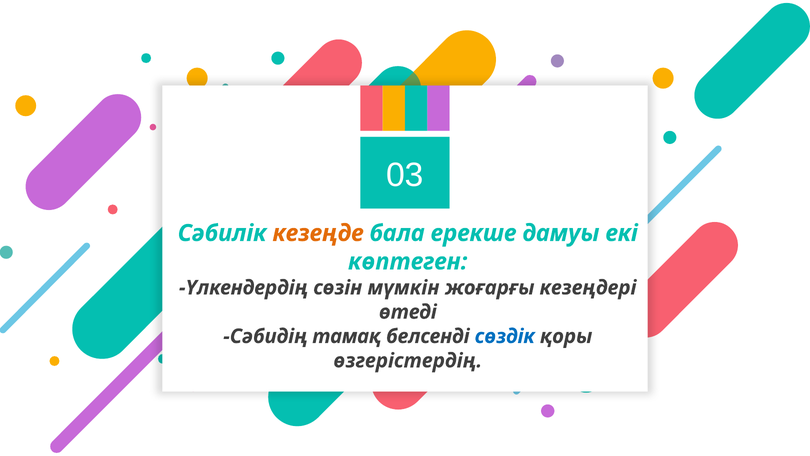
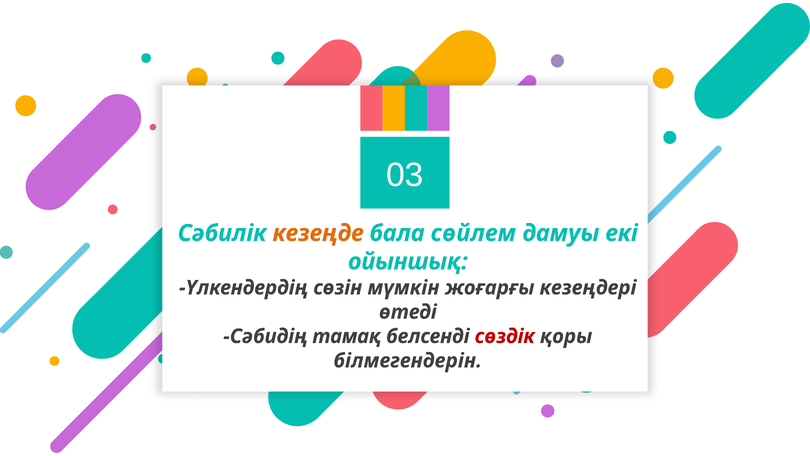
ерекше: ерекше -> сөйлем (473, 233)
көптеген: көптеген -> ойыншық (408, 261)
сөздік colour: blue -> red (505, 336)
өзгерістердің: өзгерістердің -> білмегендерін (408, 360)
